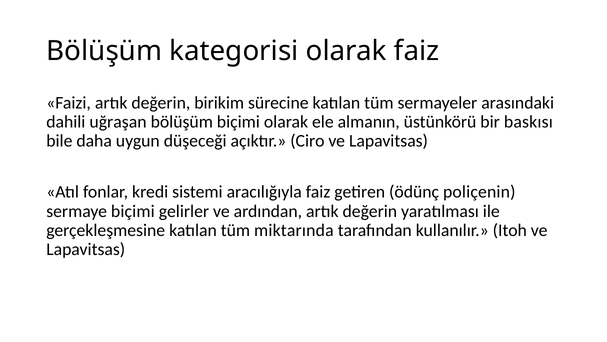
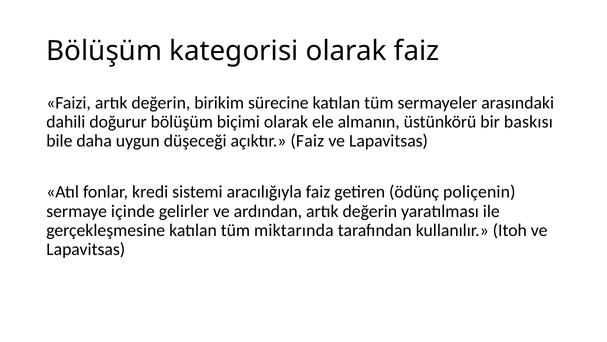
uğraşan: uğraşan -> doğurur (118, 122)
açıktır Ciro: Ciro -> Faiz (307, 141)
sermaye biçimi: biçimi -> içinde (133, 211)
